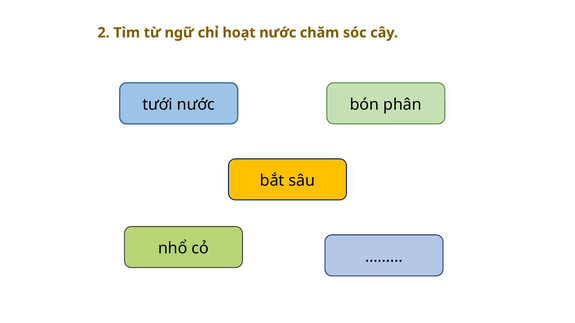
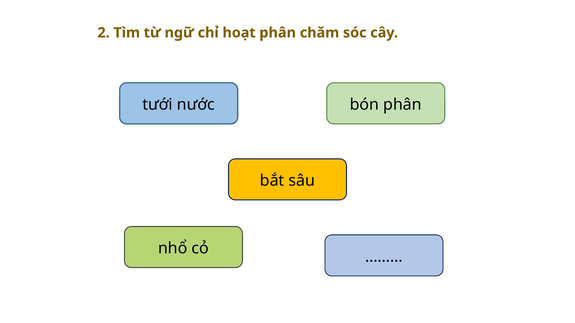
hoạt nước: nước -> phân (278, 33)
